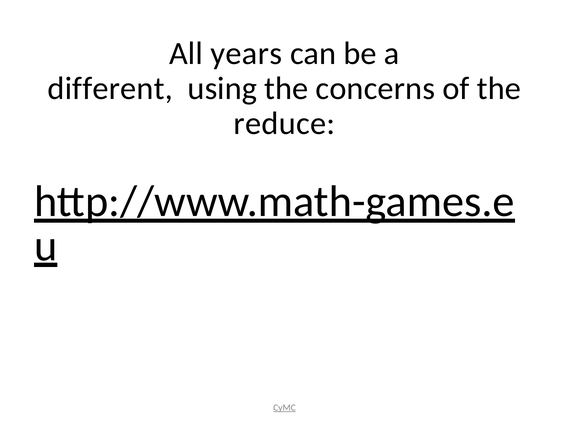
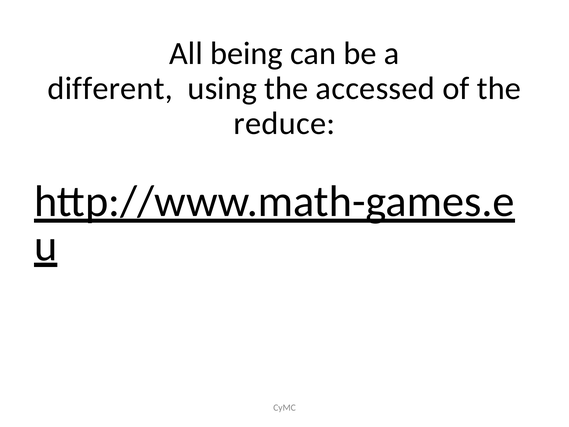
years: years -> being (246, 54)
concerns: concerns -> accessed (375, 89)
CyMC underline: present -> none (284, 407)
